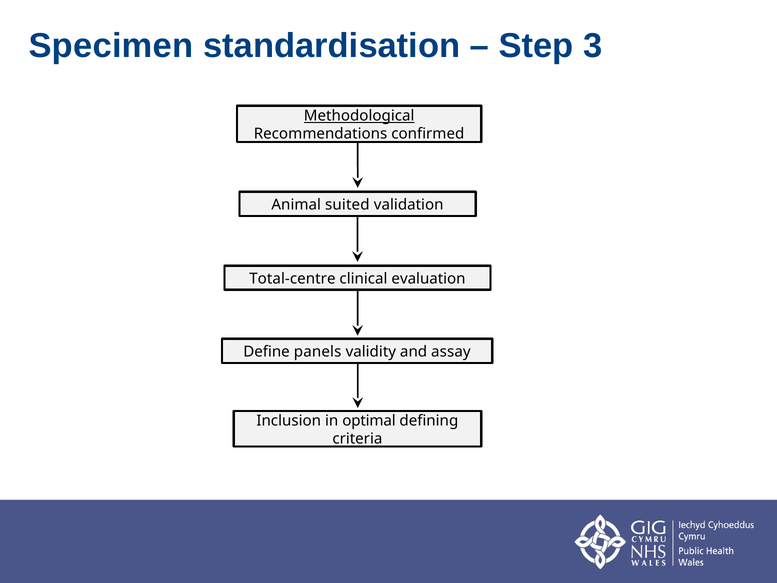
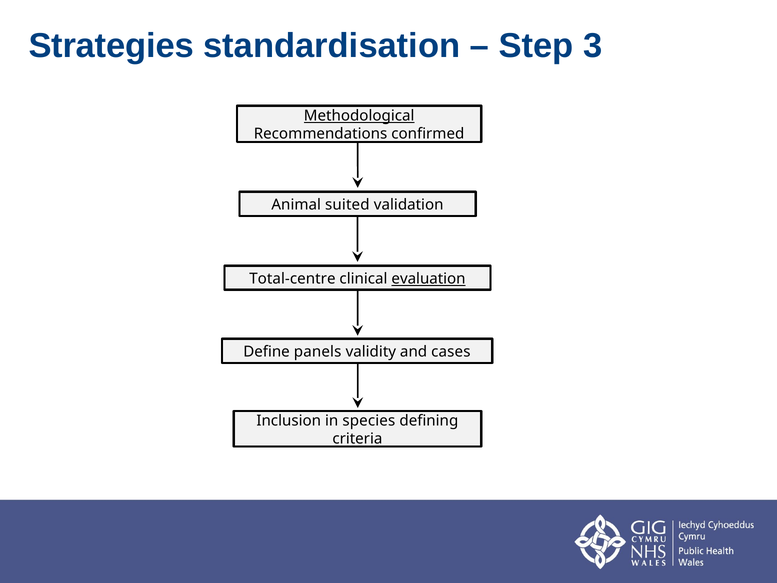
Specimen: Specimen -> Strategies (111, 46)
evaluation underline: none -> present (429, 279)
assay: assay -> cases (451, 352)
optimal: optimal -> species (369, 421)
